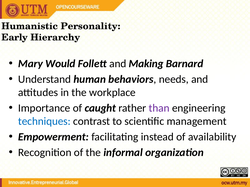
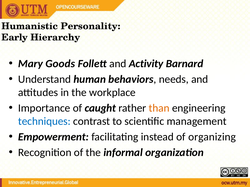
Would: Would -> Goods (60, 64)
Making: Making -> Activity (146, 64)
than colour: purple -> orange (159, 108)
availability: availability -> organizing (212, 137)
